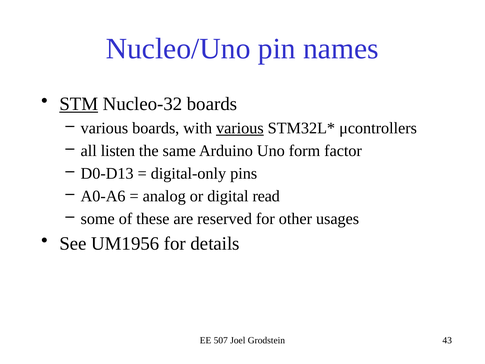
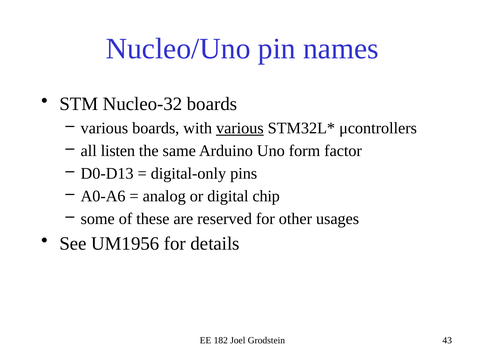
STM underline: present -> none (79, 104)
read: read -> chip (266, 196)
507: 507 -> 182 (221, 340)
